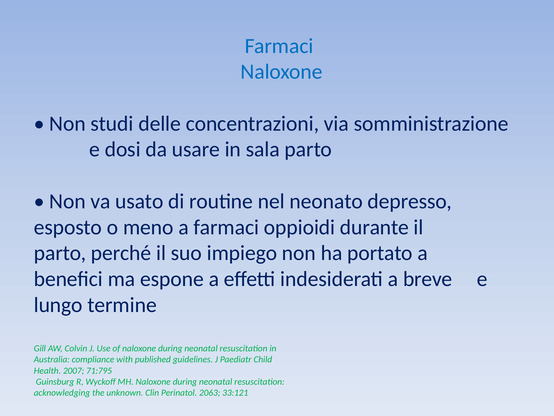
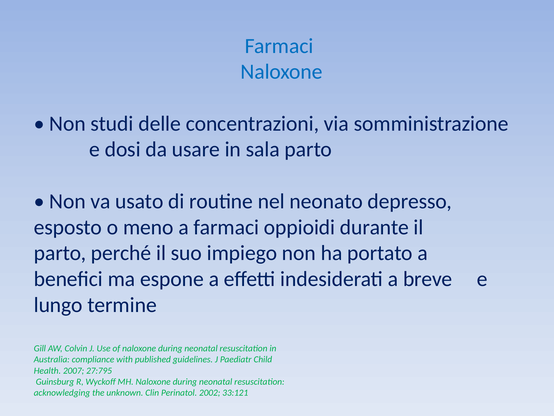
71:795: 71:795 -> 27:795 (99, 370)
2063: 2063 -> 2002 (210, 392)
